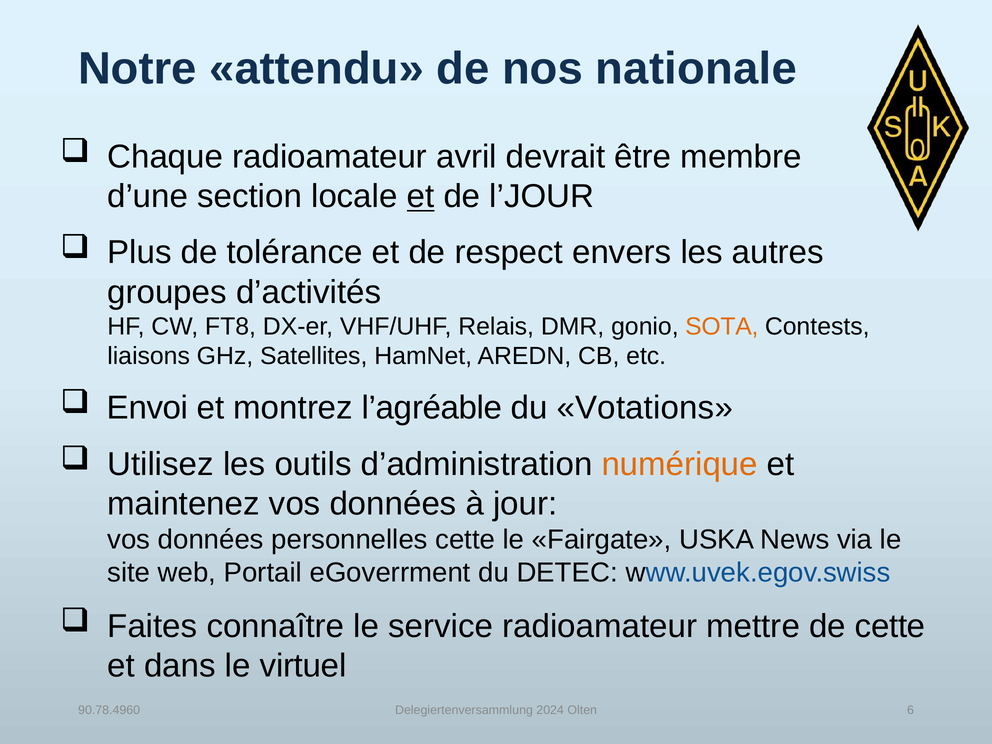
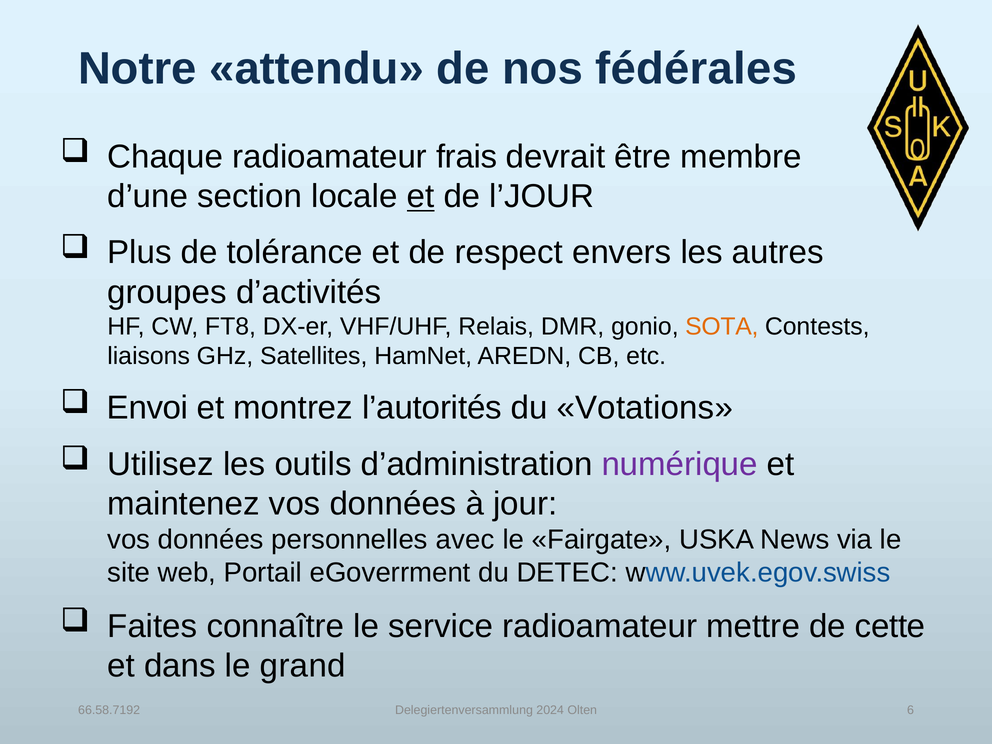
nationale: nationale -> fédérales (696, 69)
avril: avril -> frais (467, 157)
l’agréable: l’agréable -> l’autorités (432, 408)
numérique colour: orange -> purple (680, 464)
personnelles cette: cette -> avec (465, 540)
virtuel: virtuel -> grand (303, 666)
90.78.4960: 90.78.4960 -> 66.58.7192 (109, 710)
